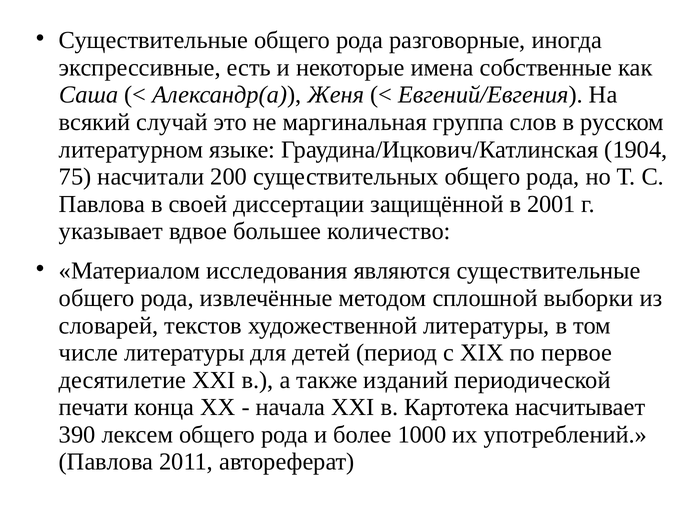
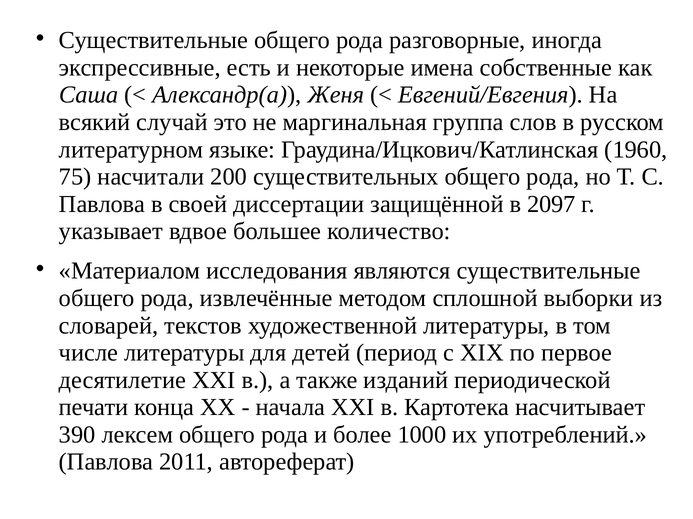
1904: 1904 -> 1960 (636, 150)
2001: 2001 -> 2097 (551, 204)
